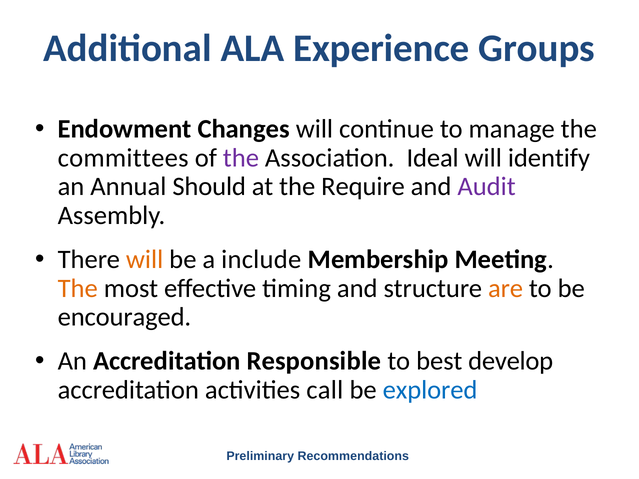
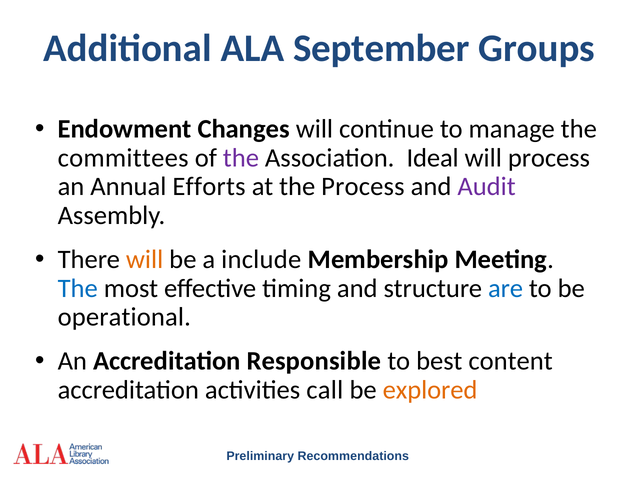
Experience: Experience -> September (381, 49)
will identify: identify -> process (549, 158)
Should: Should -> Efforts (209, 187)
the Require: Require -> Process (363, 187)
The colour: orange -> blue (78, 288)
are colour: orange -> blue (506, 288)
encouraged: encouraged -> operational (124, 317)
develop: develop -> content (511, 361)
explored colour: blue -> orange (430, 390)
